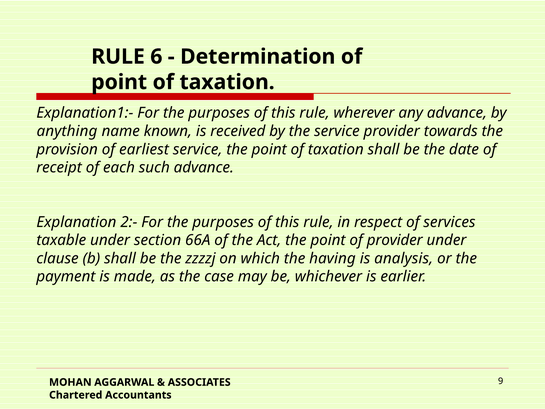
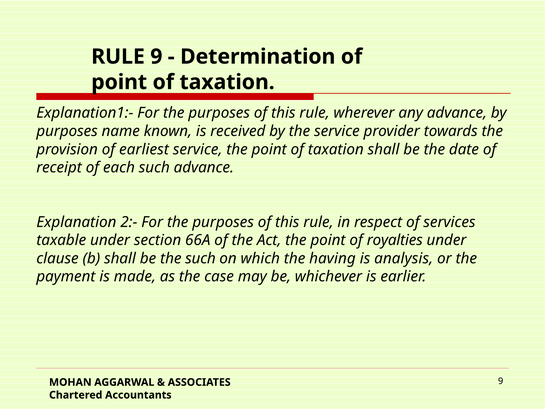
RULE 6: 6 -> 9 (156, 57)
anything: anything -> purposes (67, 131)
of provider: provider -> royalties (395, 240)
the zzzzj: zzzzj -> such (200, 258)
